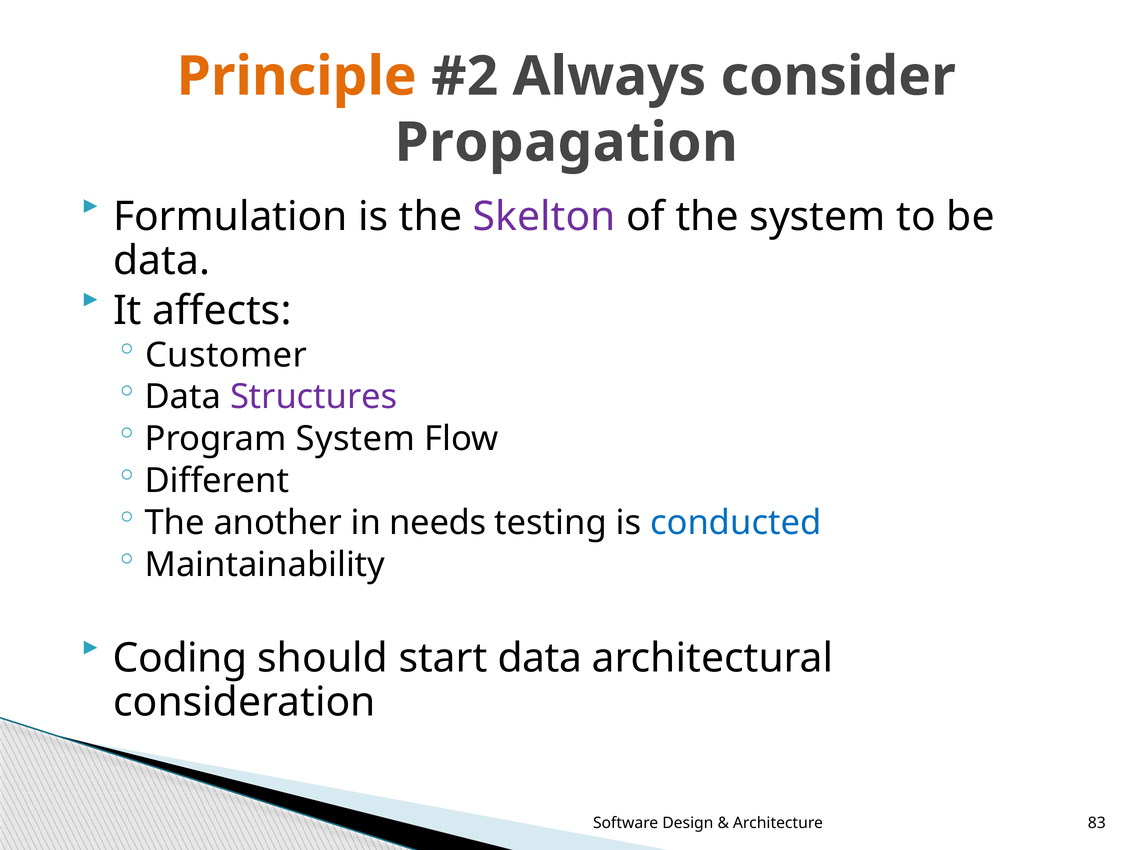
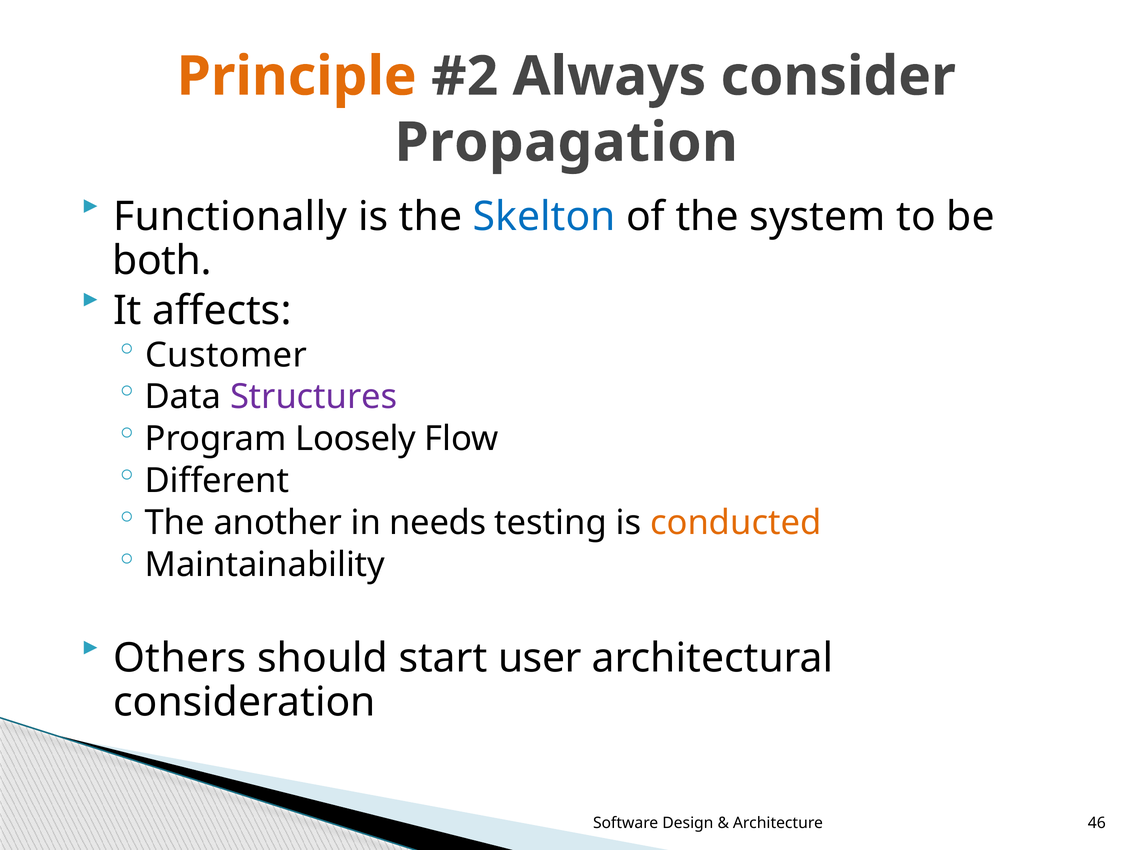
Formulation: Formulation -> Functionally (230, 217)
Skelton colour: purple -> blue (544, 217)
data: data -> both (162, 261)
Program System: System -> Loosely (356, 439)
conducted colour: blue -> orange (736, 523)
Coding: Coding -> Others (180, 658)
start data: data -> user (540, 658)
83: 83 -> 46 (1097, 823)
